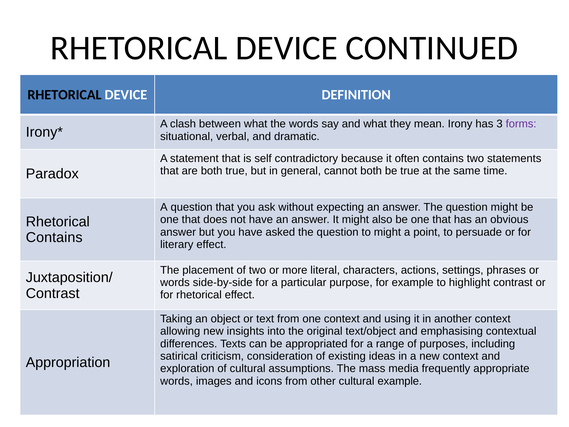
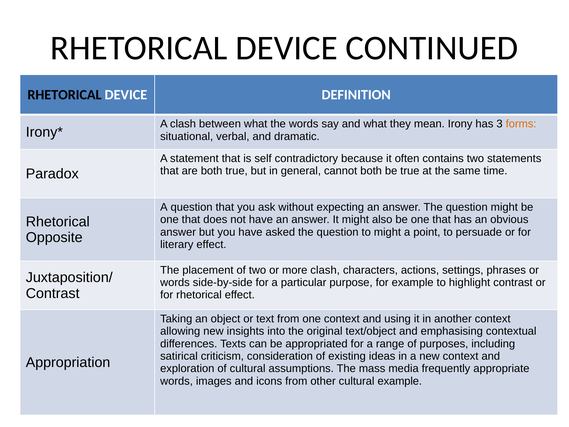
forms colour: purple -> orange (521, 124)
Contains: Contains -> Opposite (54, 237)
more literal: literal -> clash (325, 270)
